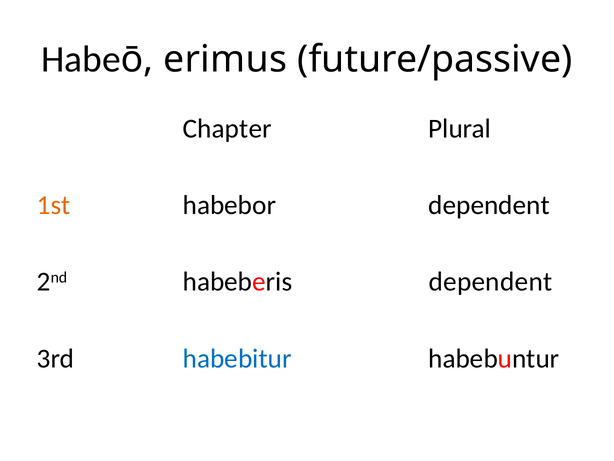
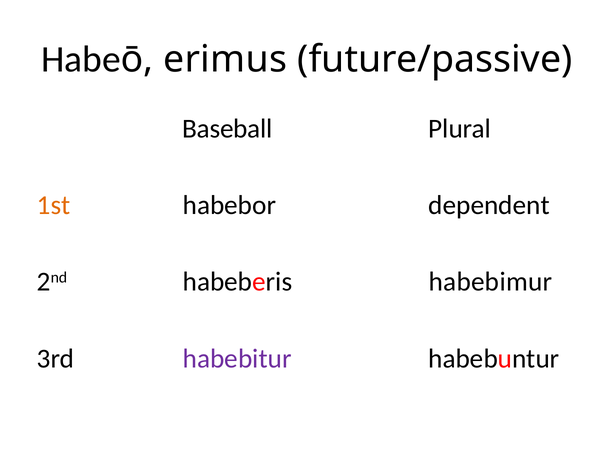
Chapter: Chapter -> Baseball (227, 129)
habeberis dependent: dependent -> habebimur (490, 282)
habebitur colour: blue -> purple (237, 358)
